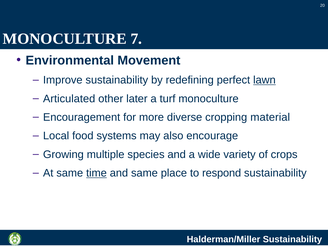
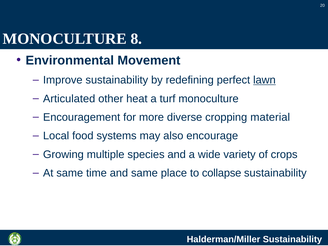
7: 7 -> 8 (136, 39)
later: later -> heat (137, 99)
time underline: present -> none (96, 173)
respond: respond -> collapse (222, 173)
